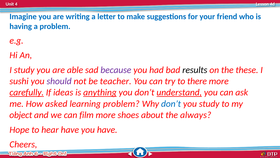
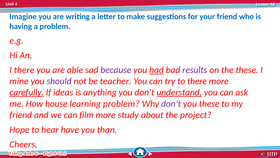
I study: study -> there (24, 70)
had underline: none -> present (156, 70)
results colour: black -> purple (195, 70)
sushi: sushi -> mine (19, 81)
anything underline: present -> none (100, 92)
asked: asked -> house (56, 103)
don’t colour: blue -> purple (171, 103)
you study: study -> these (209, 103)
object: object -> friend (21, 115)
shoes: shoes -> study (128, 115)
always: always -> project (196, 115)
you have: have -> than (107, 129)
